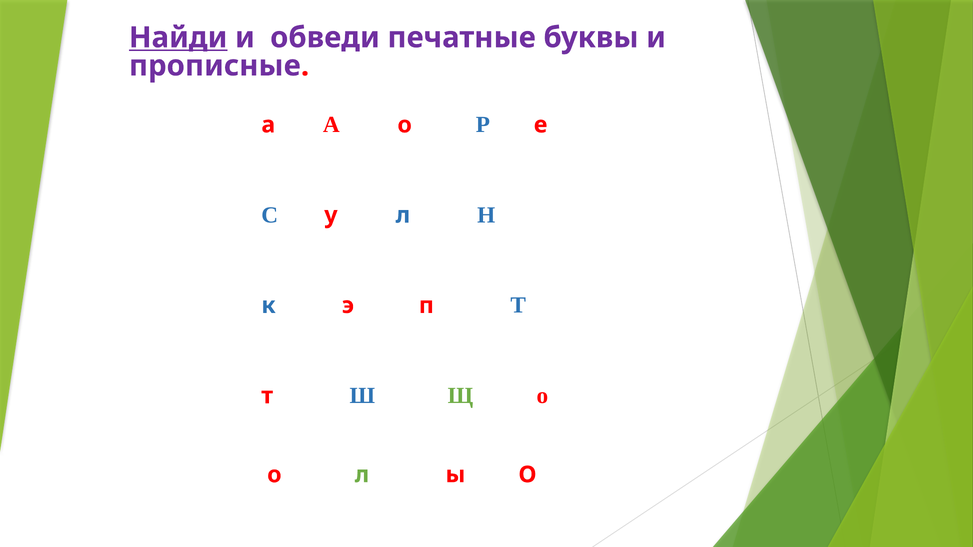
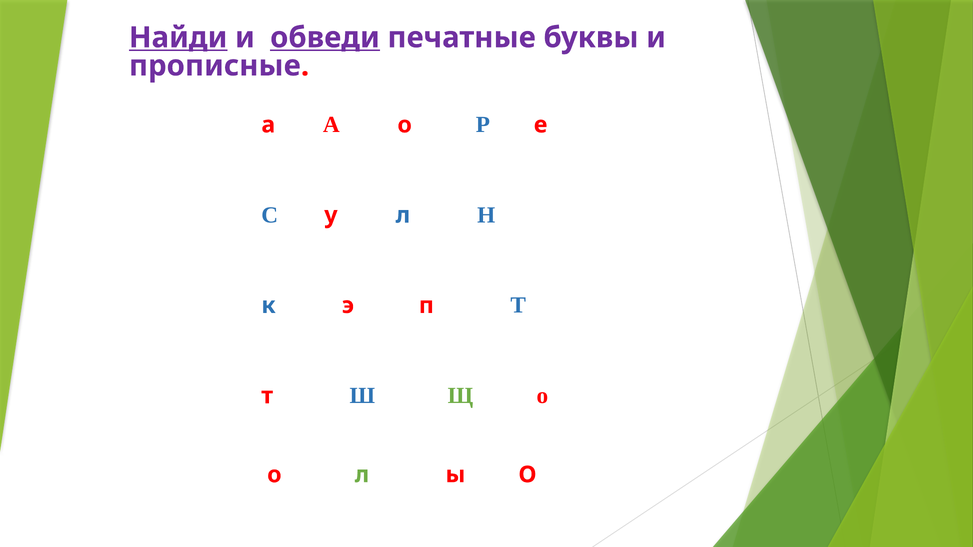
обведи underline: none -> present (325, 38)
